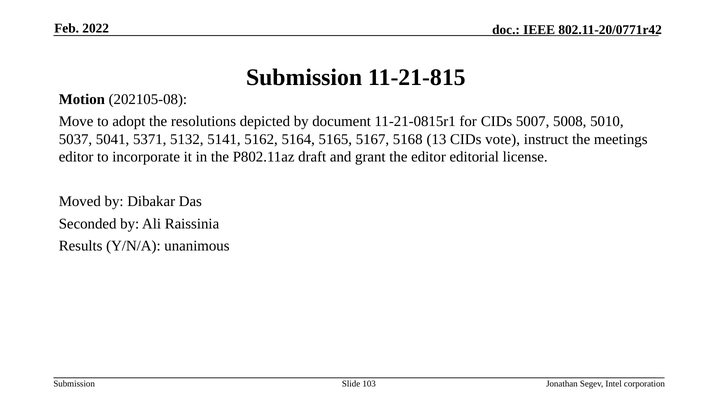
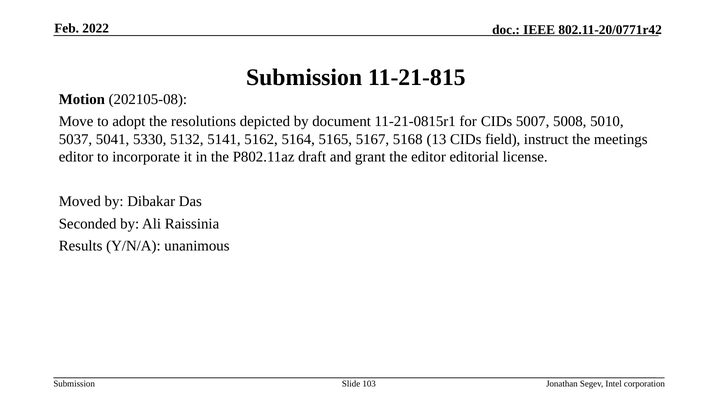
5371: 5371 -> 5330 (150, 139)
vote: vote -> field (503, 139)
